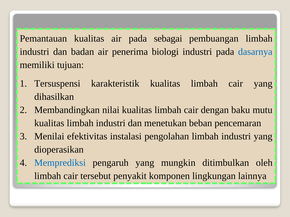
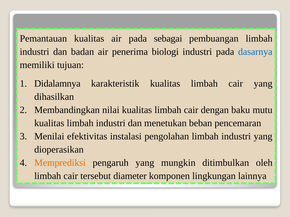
Tersuspensi: Tersuspensi -> Didalamnya (57, 84)
Memprediksi colour: blue -> orange (60, 163)
penyakit: penyakit -> diameter (130, 176)
